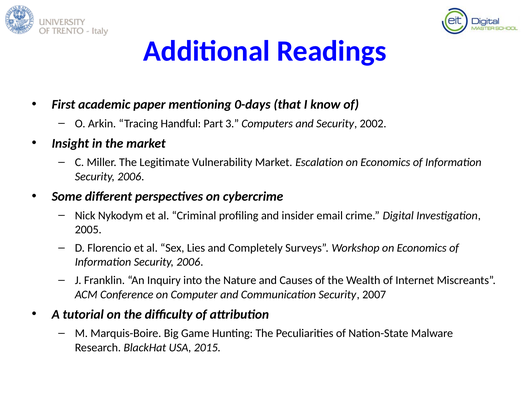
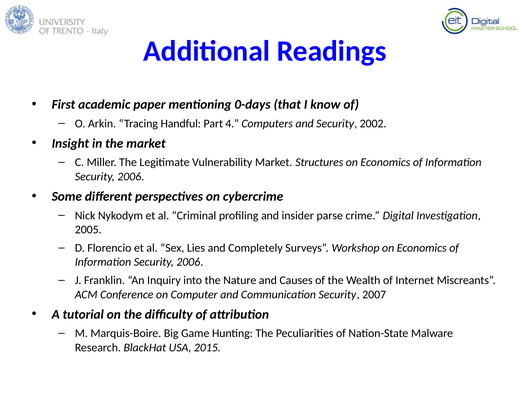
3: 3 -> 4 (232, 123)
Escalation: Escalation -> Structures (319, 162)
email: email -> parse (330, 215)
